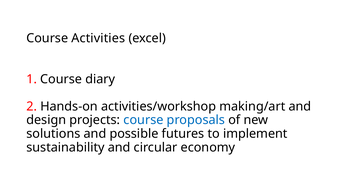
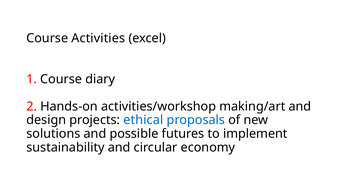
projects course: course -> ethical (143, 120)
